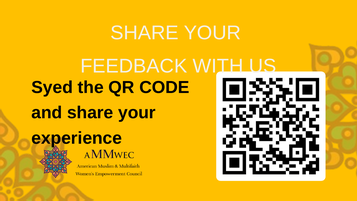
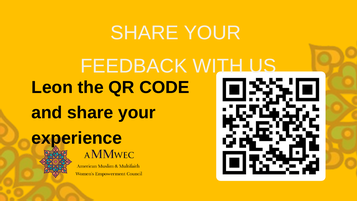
Syed: Syed -> Leon (52, 87)
